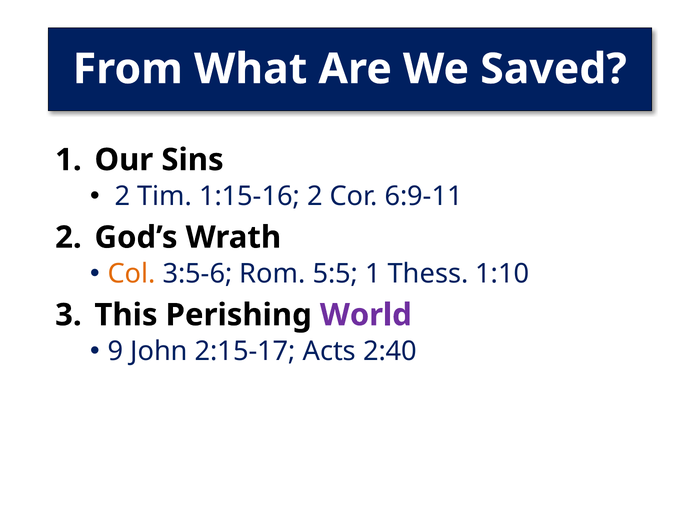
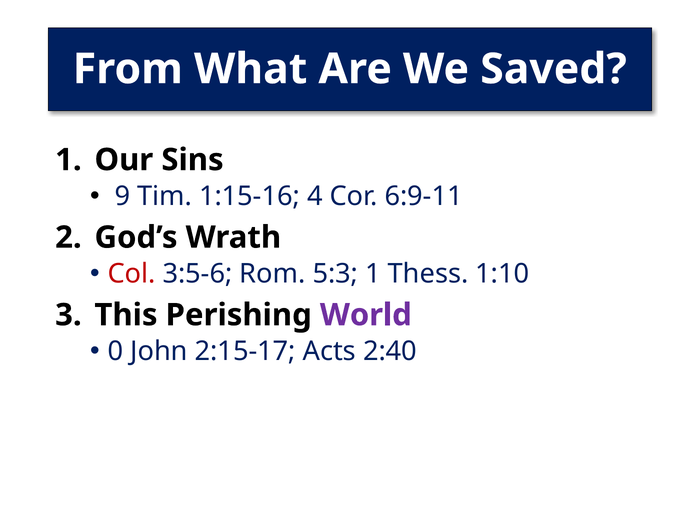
2: 2 -> 9 (122, 196)
1:15-16 2: 2 -> 4 (315, 196)
Col colour: orange -> red (132, 274)
5:5: 5:5 -> 5:3 (335, 274)
9: 9 -> 0 (115, 351)
